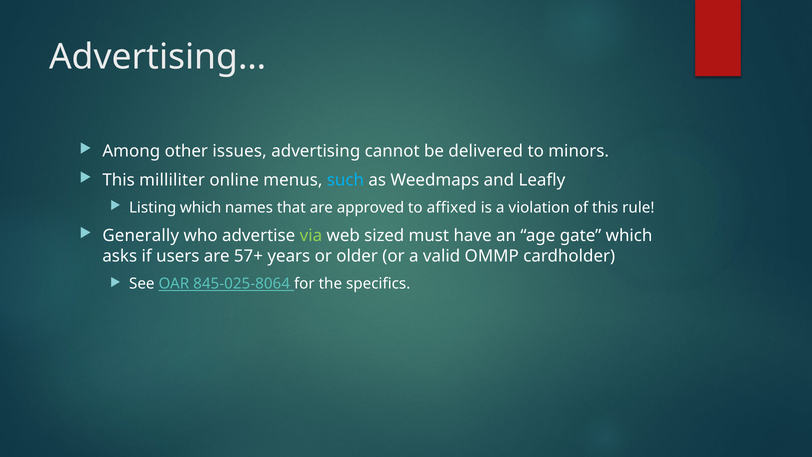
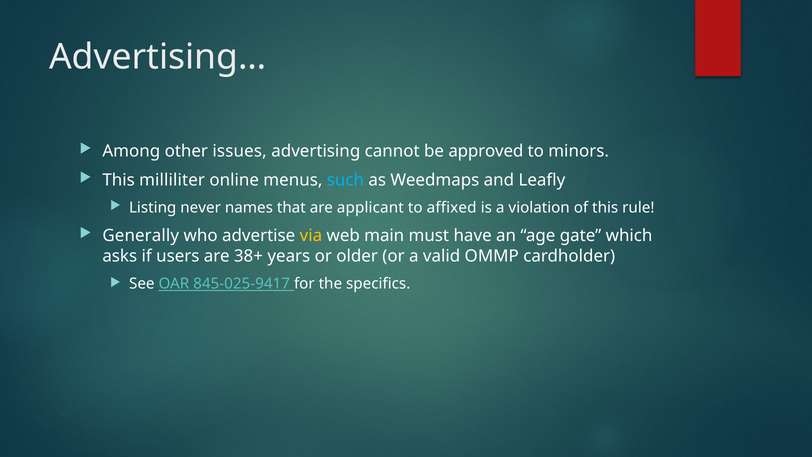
delivered: delivered -> approved (486, 151)
Listing which: which -> never (201, 208)
approved: approved -> applicant (370, 208)
via colour: light green -> yellow (311, 235)
sized: sized -> main (384, 235)
57+: 57+ -> 38+ (248, 256)
845-025-8064: 845-025-8064 -> 845-025-9417 (242, 283)
